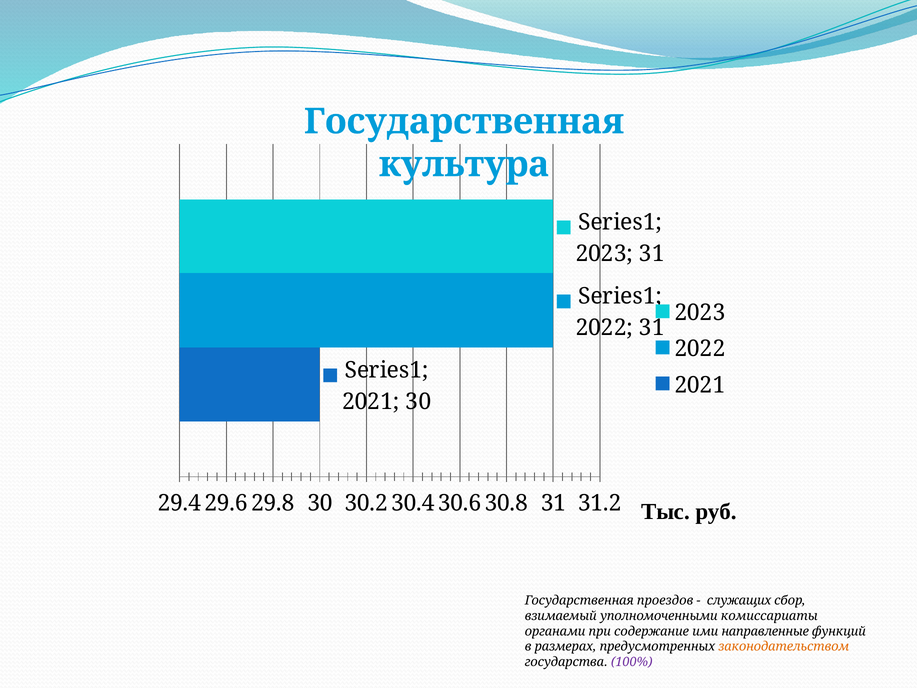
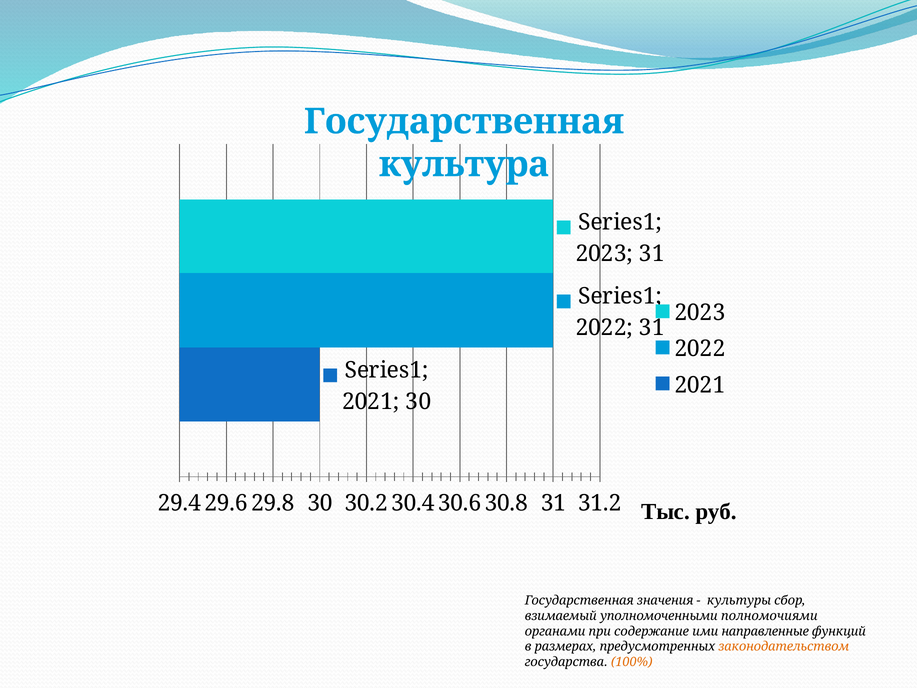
проездов: проездов -> значения (665, 600)
служащих: служащих -> культуры (739, 600)
комиссариаты: комиссариаты -> полномочиями (769, 616)
100% colour: purple -> orange (632, 662)
